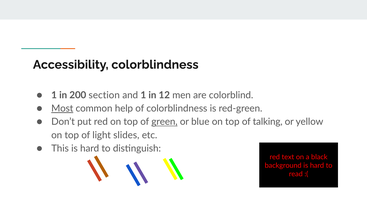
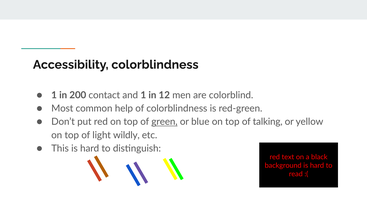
section: section -> contact (104, 95)
Most underline: present -> none (62, 109)
slides: slides -> wildly (126, 135)
